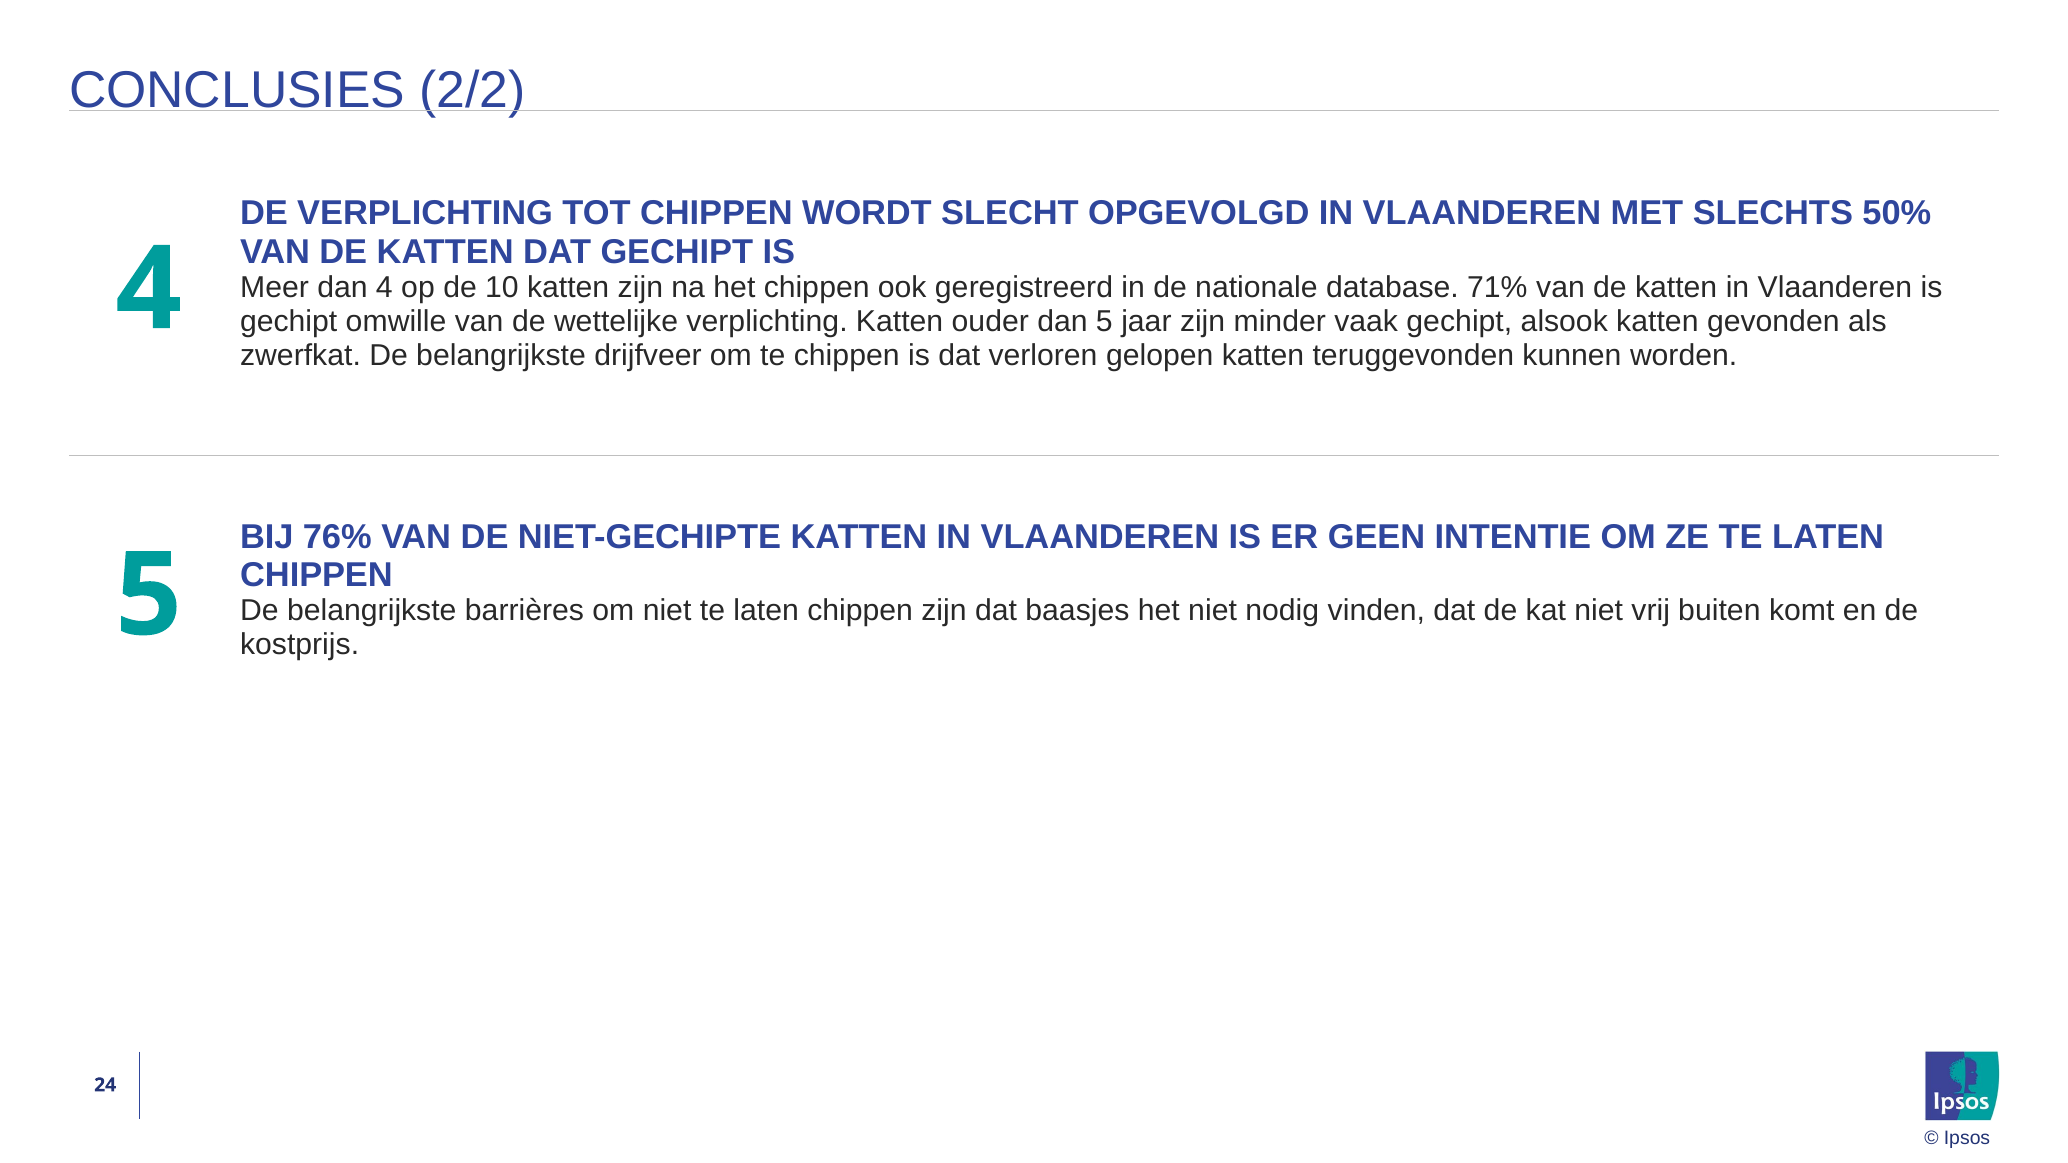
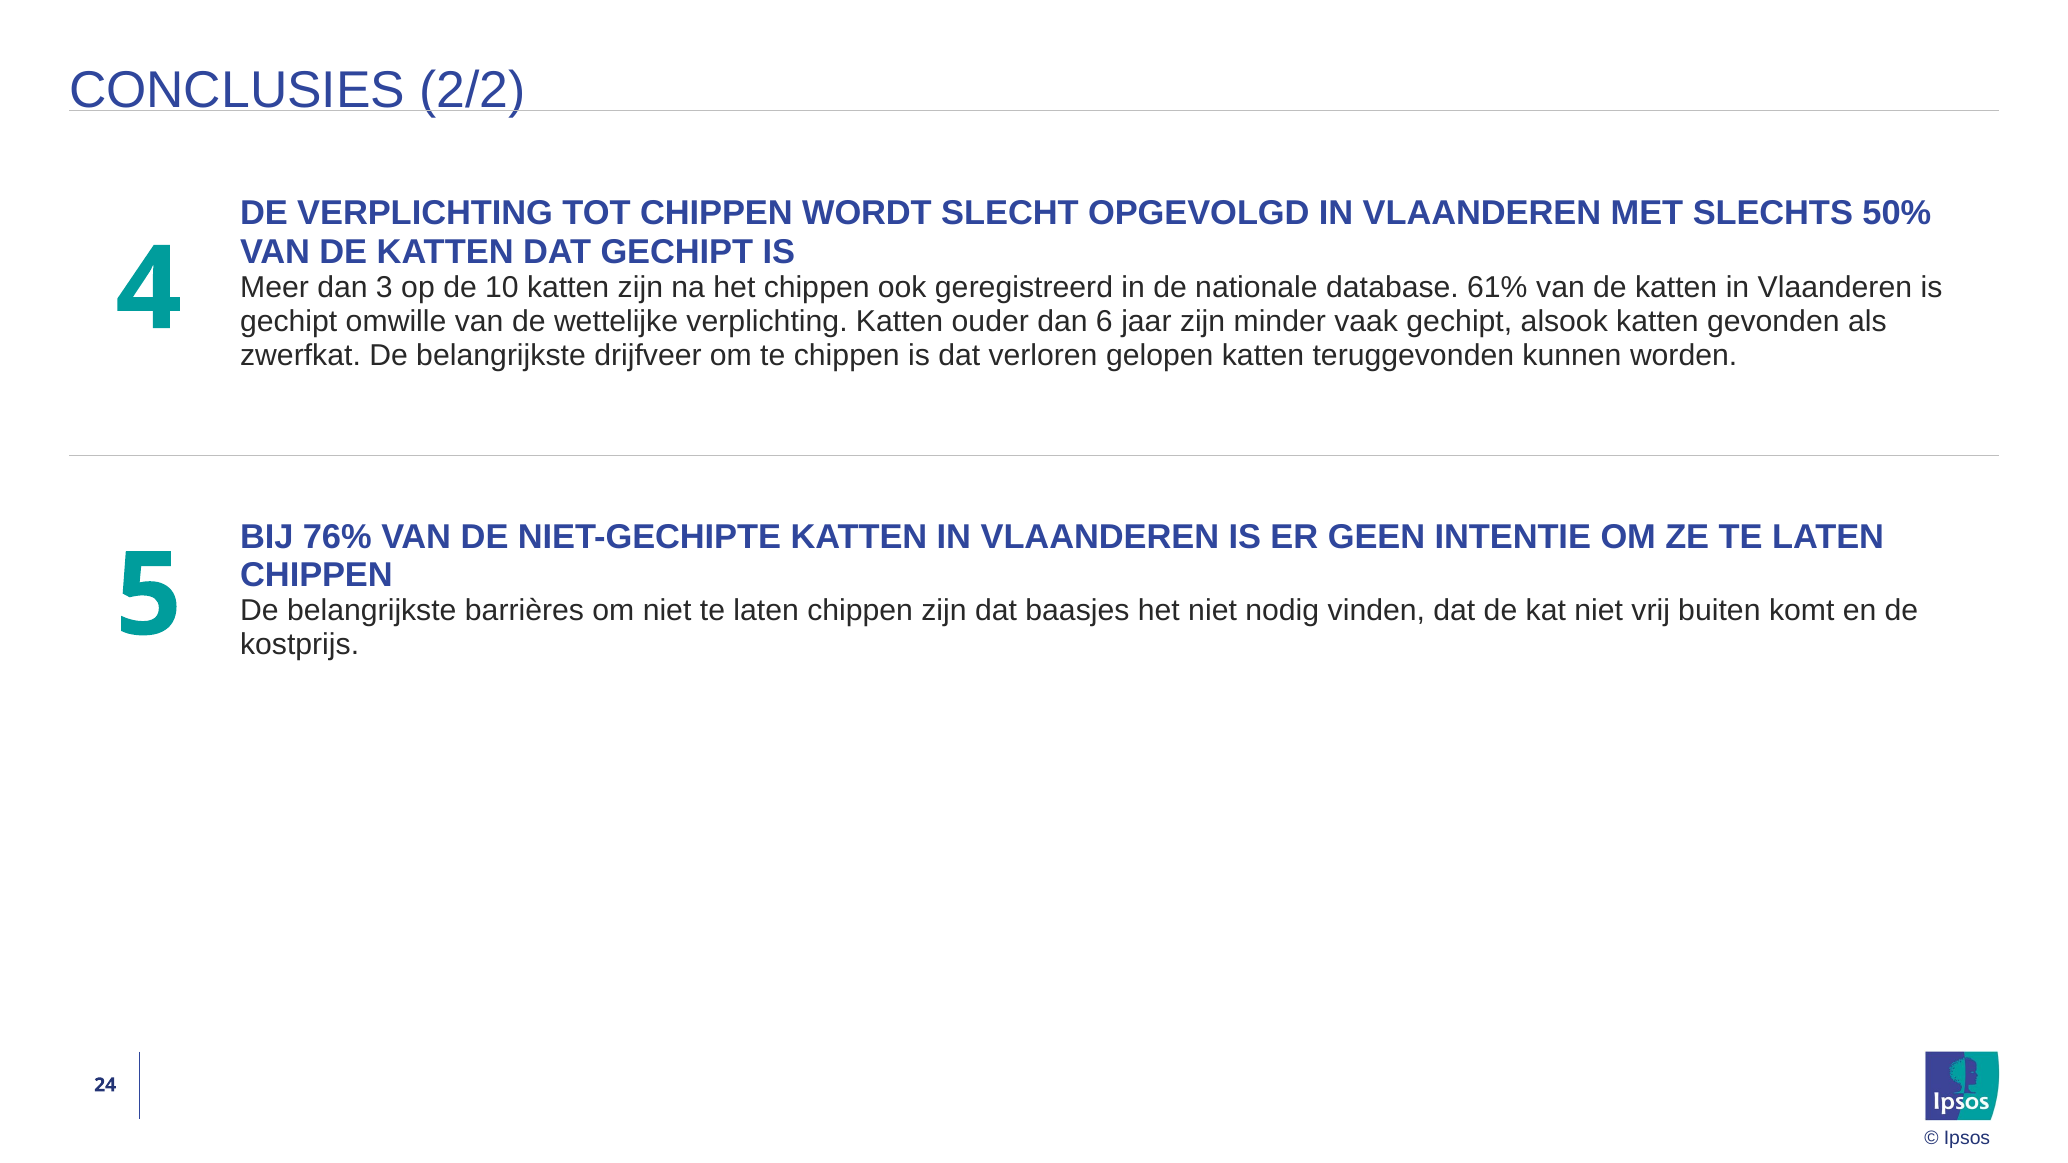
dan 4: 4 -> 3 (384, 288)
71%: 71% -> 61% (1497, 288)
dan 5: 5 -> 6 (1104, 322)
